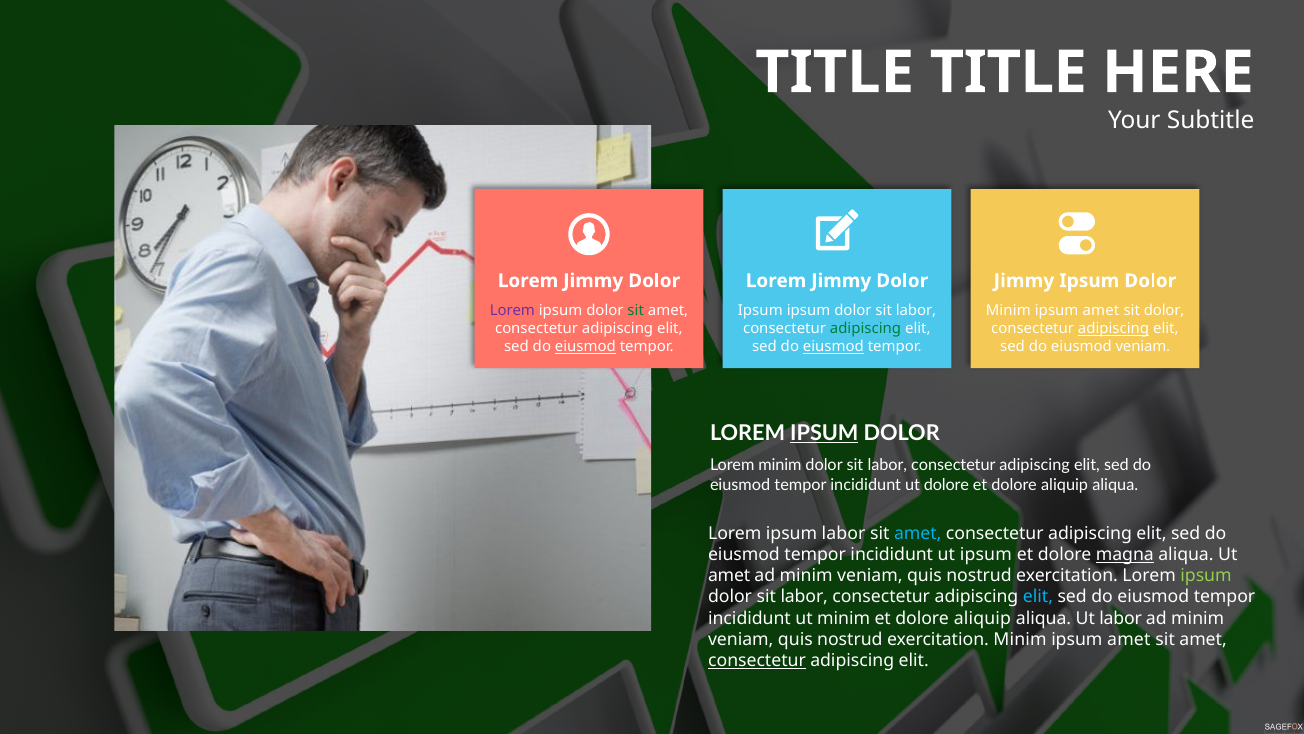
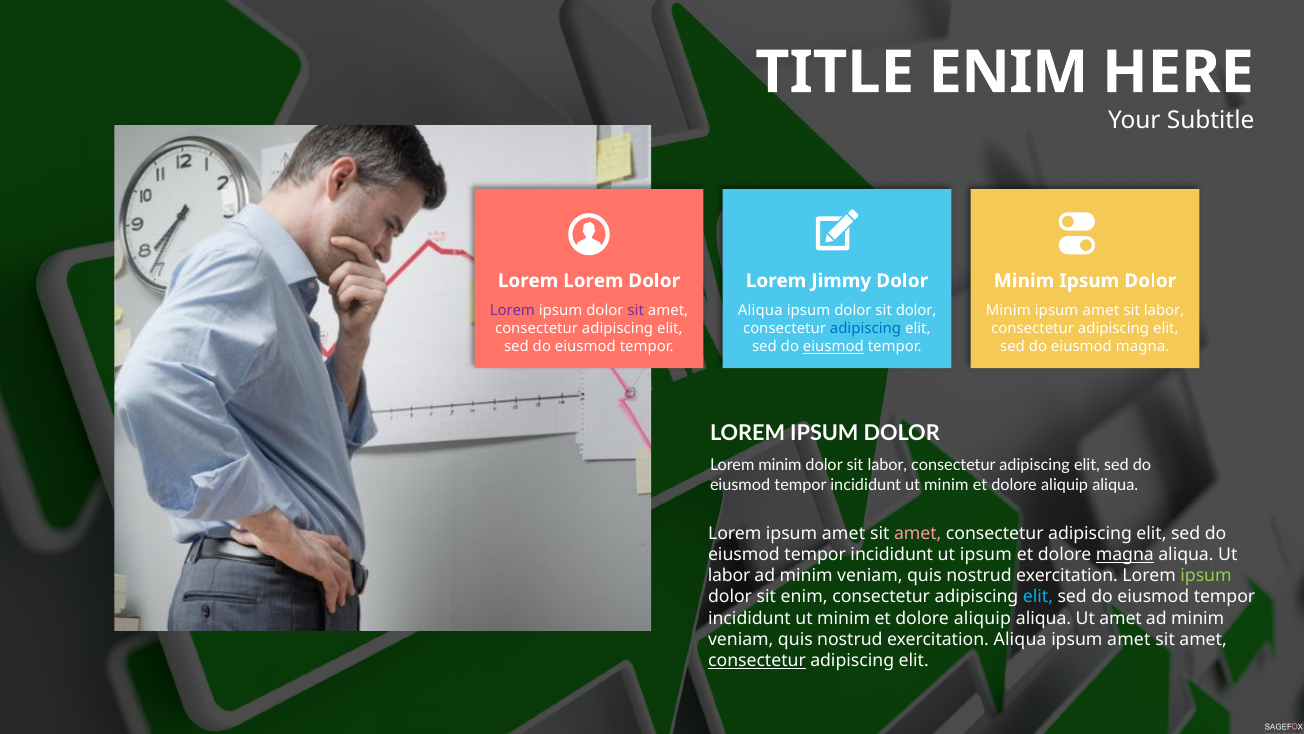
TITLE TITLE: TITLE -> ENIM (1008, 72)
Jimmy: Jimmy -> Lorem (593, 281)
Jimmy: Jimmy -> Minim (1024, 281)
sit colour: green -> purple (636, 310)
Ipsum: Ipsum -> Aliqua (760, 310)
labor: labor -> dolor (916, 310)
dolor: dolor -> labor (1164, 310)
adipiscing colour: green -> blue (865, 328)
adipiscing underline: present -> none (1114, 328)
eiusmod underline: present -> none (585, 346)
eiusmod veniam: veniam -> magna (1143, 346)
IPSUM underline: present -> none (824, 433)
dolore: dolore -> minim (946, 484)
Lorem ipsum labor: labor -> amet (844, 533)
amet colour: light blue -> pink (918, 533)
amet: amet -> labor (729, 575)
labor: labor -> enim (804, 597)
Ut labor: labor -> amet (1121, 618)
exercitation Minim: Minim -> Aliqua (1020, 639)
